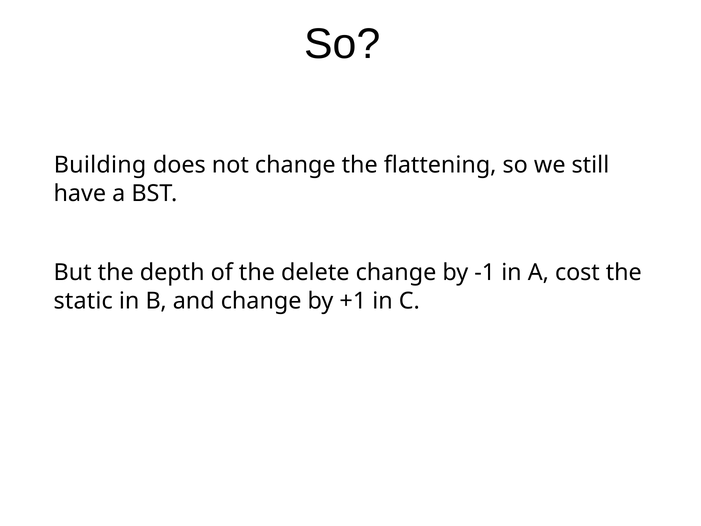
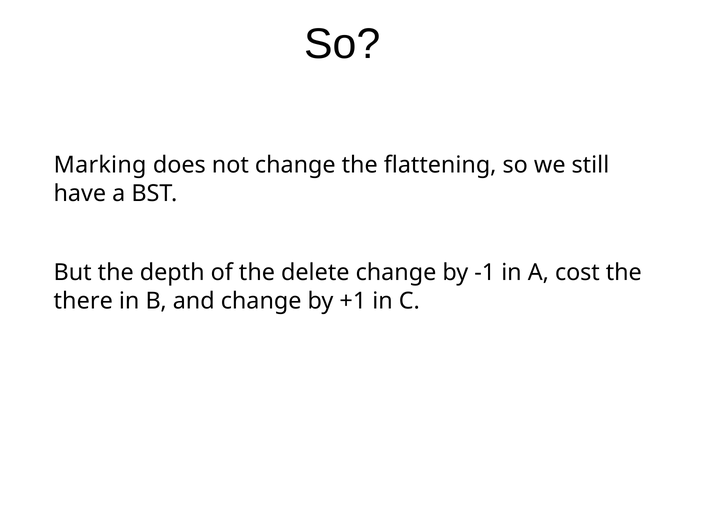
Building: Building -> Marking (100, 165)
static: static -> there (83, 301)
